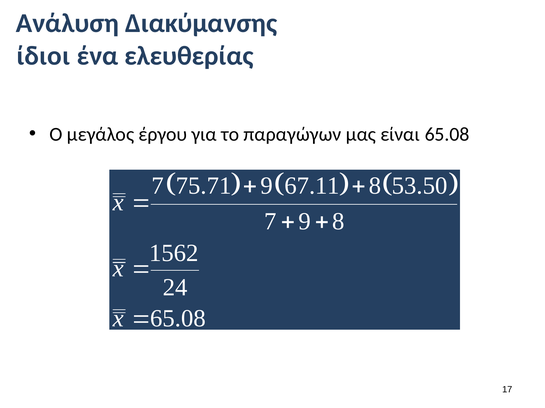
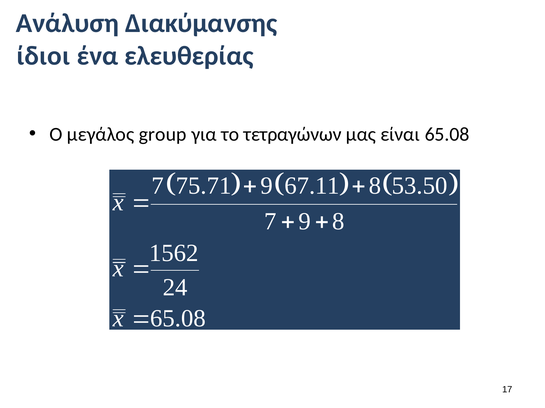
έργου: έργου -> group (163, 134)
παραγώγων: παραγώγων -> τετραγώνων (293, 134)
